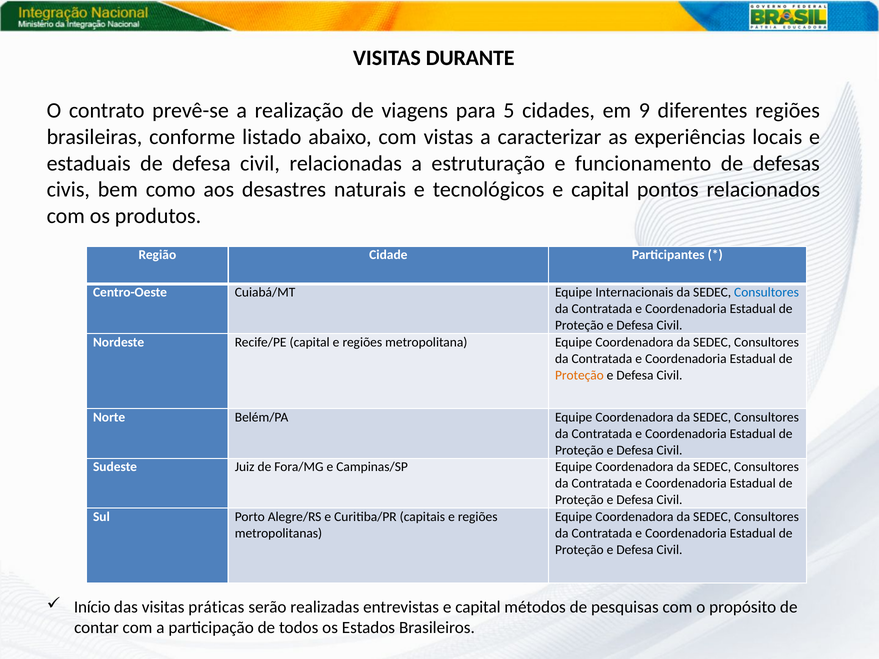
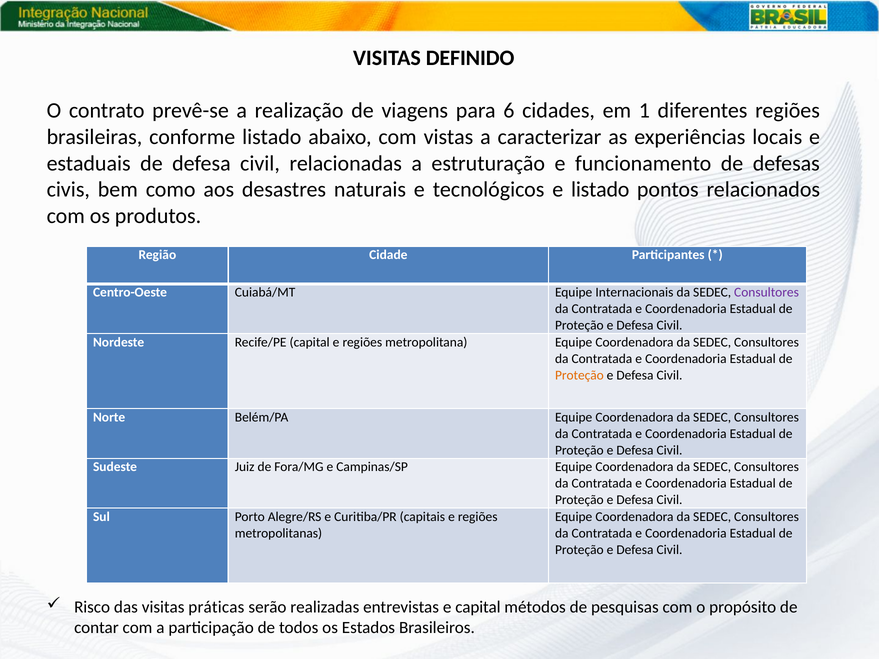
DURANTE: DURANTE -> DEFINIDO (470, 58)
5: 5 -> 6 (509, 111)
9: 9 -> 1 (644, 111)
tecnológicos e capital: capital -> listado (600, 190)
Consultores colour: blue -> purple (767, 293)
Início: Início -> Risco (92, 608)
